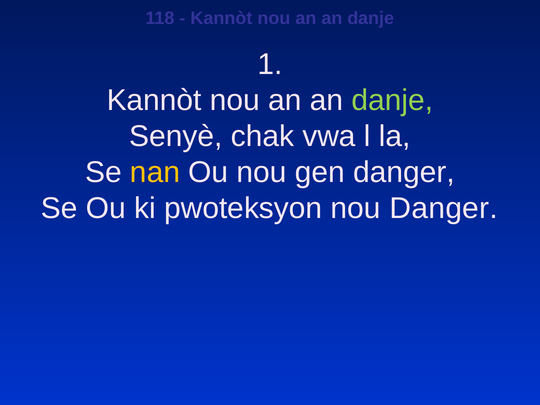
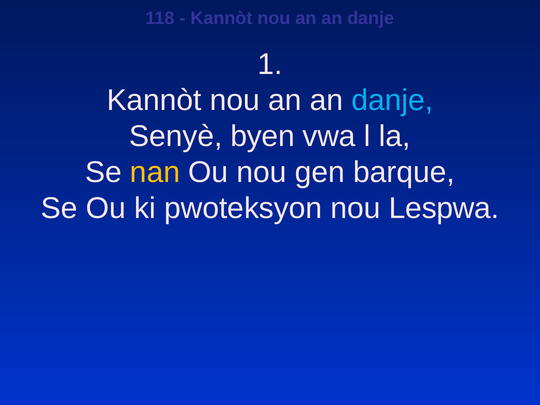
danje colour: light green -> light blue (392, 100)
chak: chak -> byen (263, 136)
gen danger: danger -> barque (404, 172)
nou Danger: Danger -> Lespwa (444, 208)
